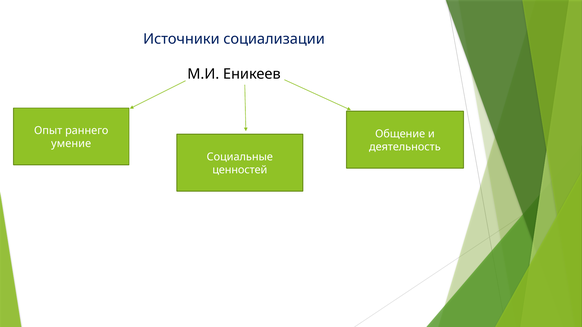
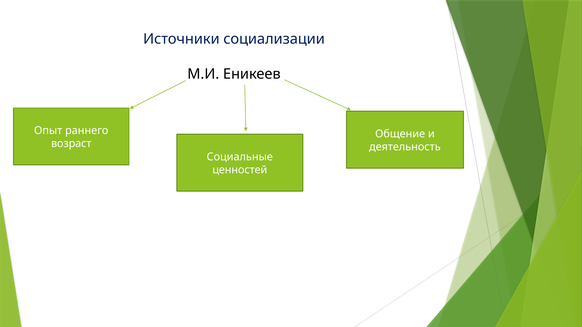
умение: умение -> возраст (71, 144)
